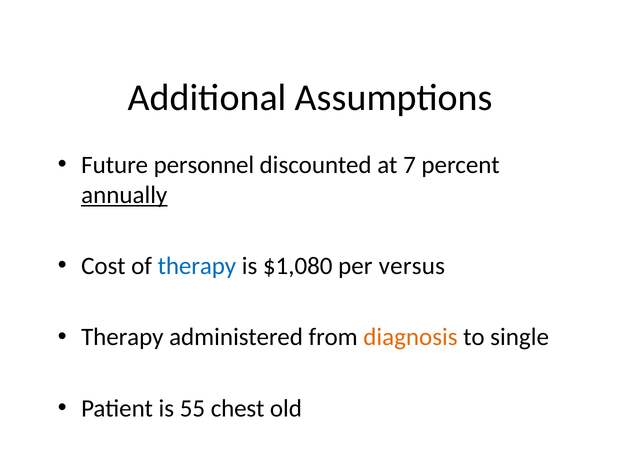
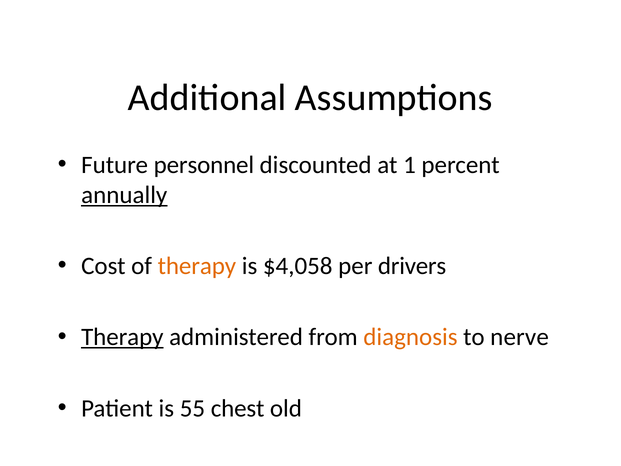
7: 7 -> 1 (409, 165)
therapy colour: blue -> orange (197, 266)
$1,080: $1,080 -> $4,058 (298, 266)
versus: versus -> drivers (412, 266)
Therapy underline: none -> present (122, 337)
single: single -> nerve (520, 337)
